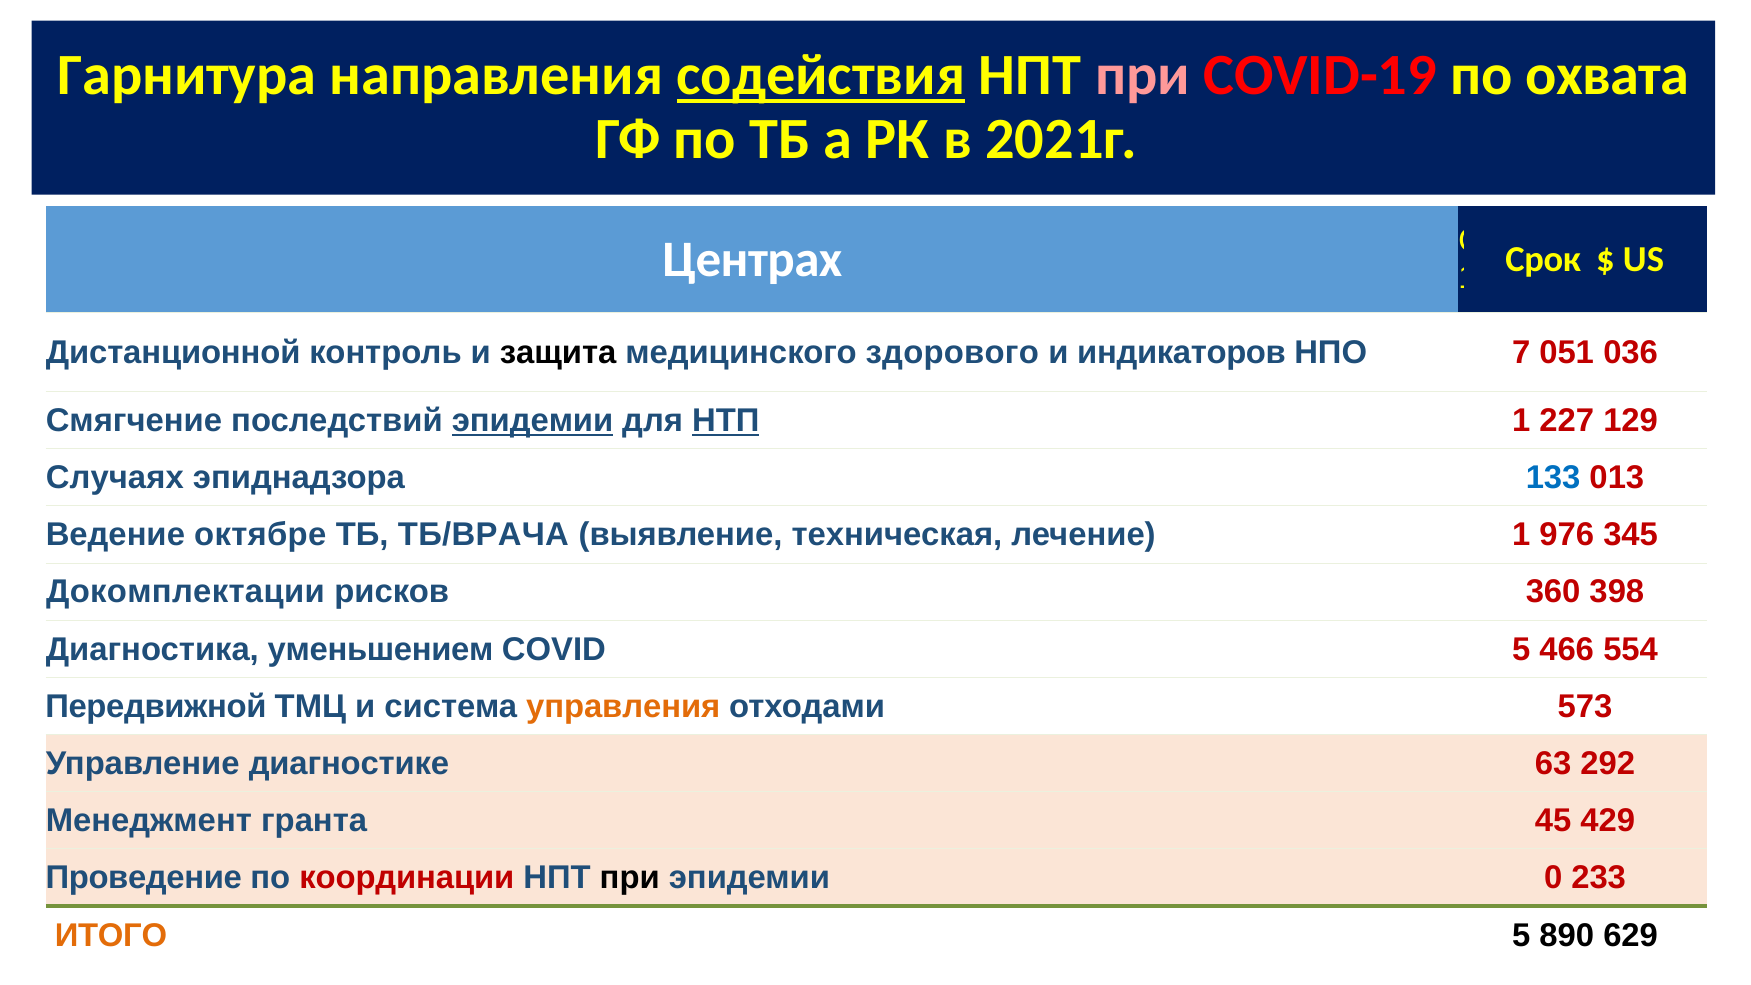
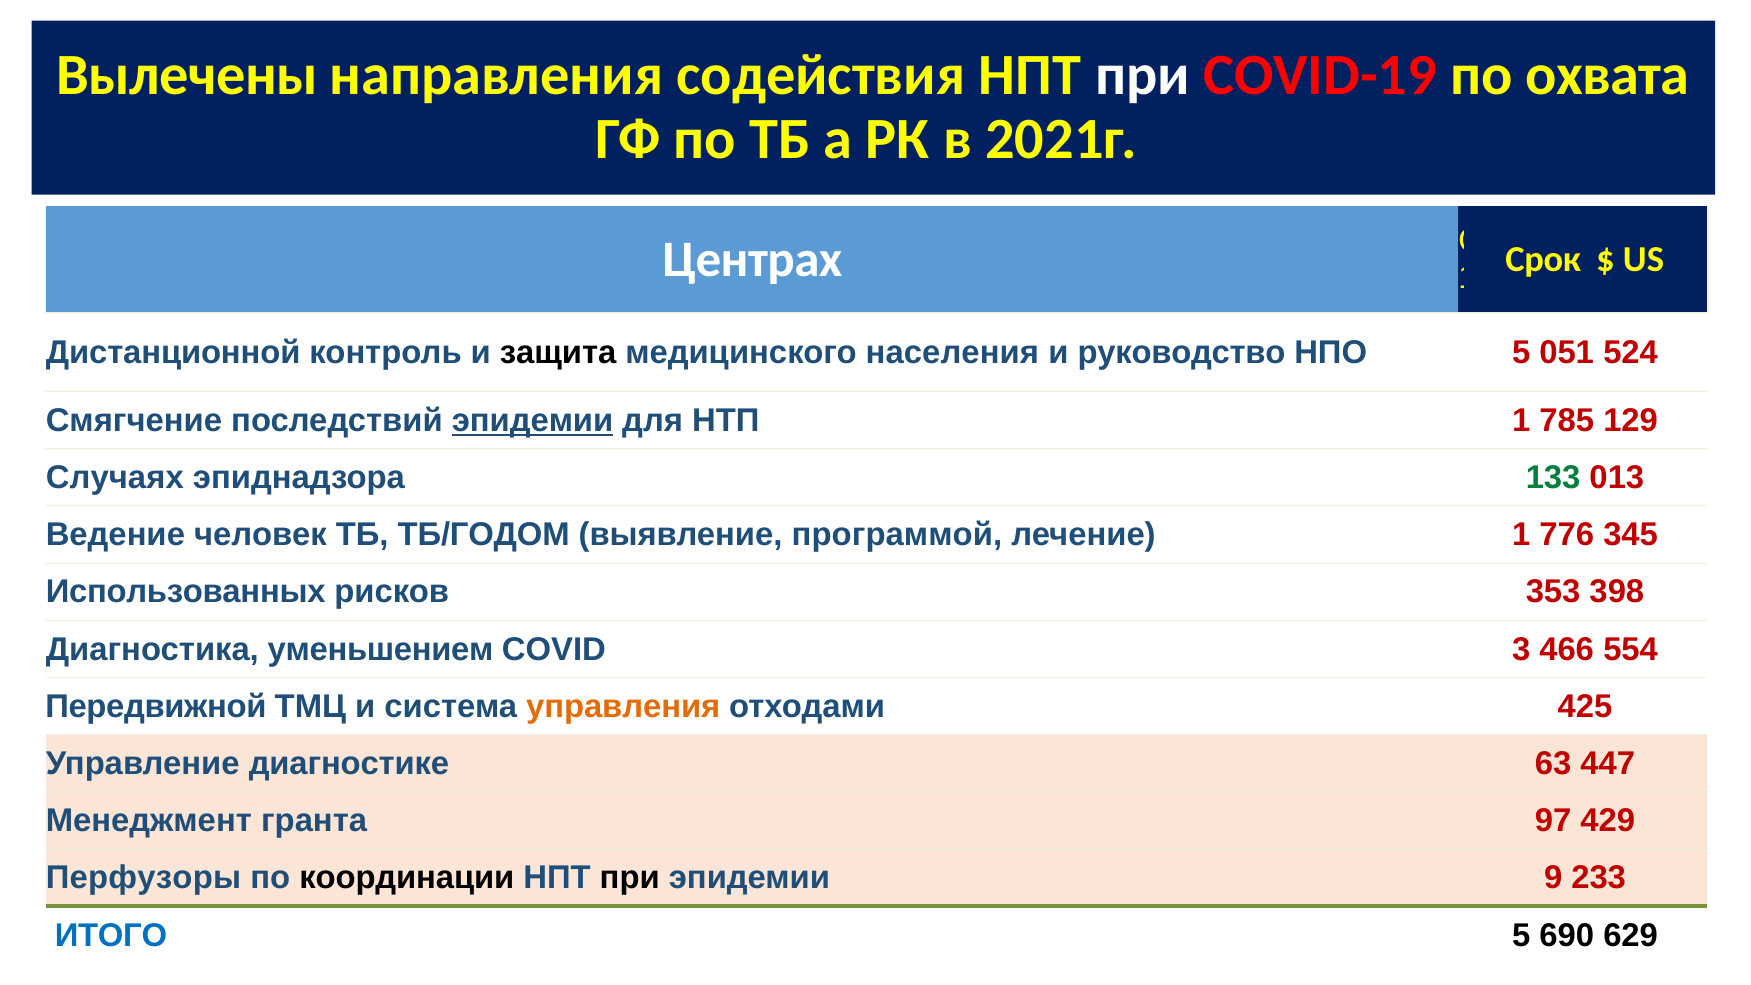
Гарнитура: Гарнитура -> Вылечены (187, 76)
содействия underline: present -> none (821, 76)
при colour: pink -> white (1143, 76)
здорового: здорового -> населения (952, 352)
индикаторов: индикаторов -> руководство (1181, 352)
НПО 7: 7 -> 5 (1521, 352)
036: 036 -> 524 (1631, 352)
НТП underline: present -> none (726, 421)
227: 227 -> 785 (1567, 421)
133 colour: blue -> green (1553, 478)
октябре: октябре -> человек (260, 535)
ТБ/ВРАЧА: ТБ/ВРАЧА -> ТБ/ГОДОМ (484, 535)
техническая: техническая -> программой (897, 535)
976: 976 -> 776 (1567, 535)
Докомплектации: Докомплектации -> Использованных (186, 592)
360: 360 -> 353 (1553, 592)
COVID 5: 5 -> 3 (1521, 649)
573: 573 -> 425 (1585, 706)
292: 292 -> 447 (1608, 764)
45: 45 -> 97 (1553, 821)
Проведение: Проведение -> Перфузоры (143, 878)
координации colour: red -> black (407, 878)
0: 0 -> 9 (1553, 878)
ИТОГО colour: orange -> blue (111, 935)
890: 890 -> 690 (1567, 935)
